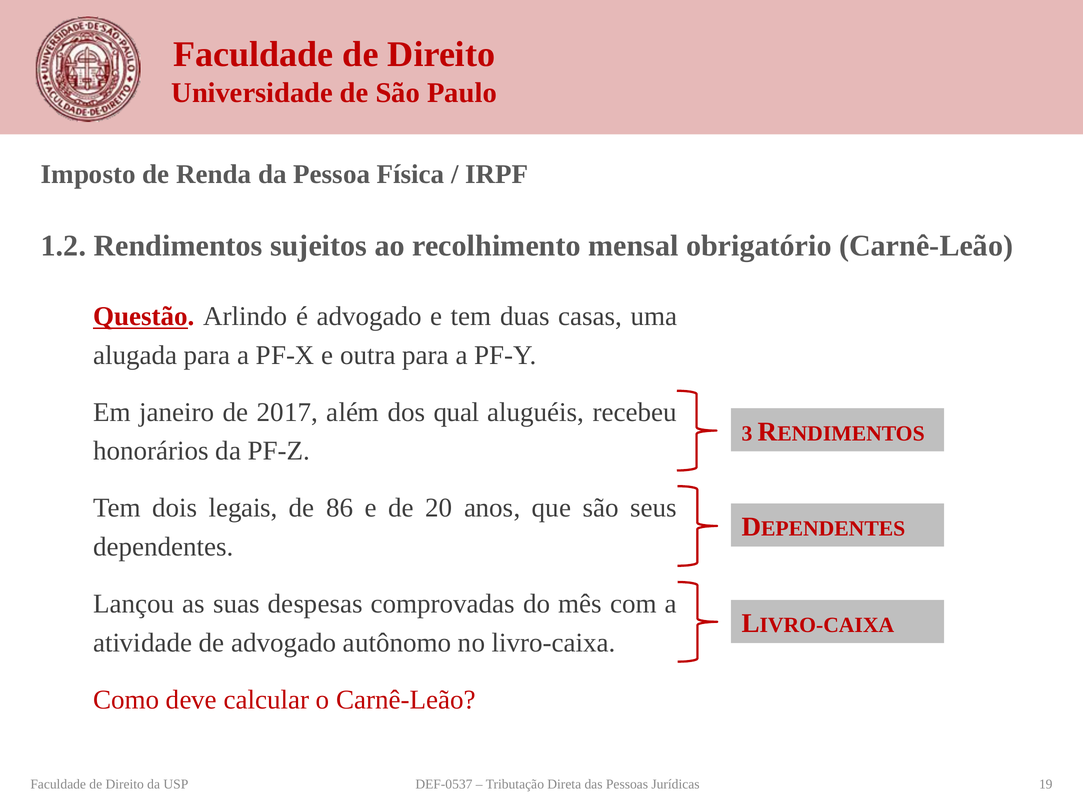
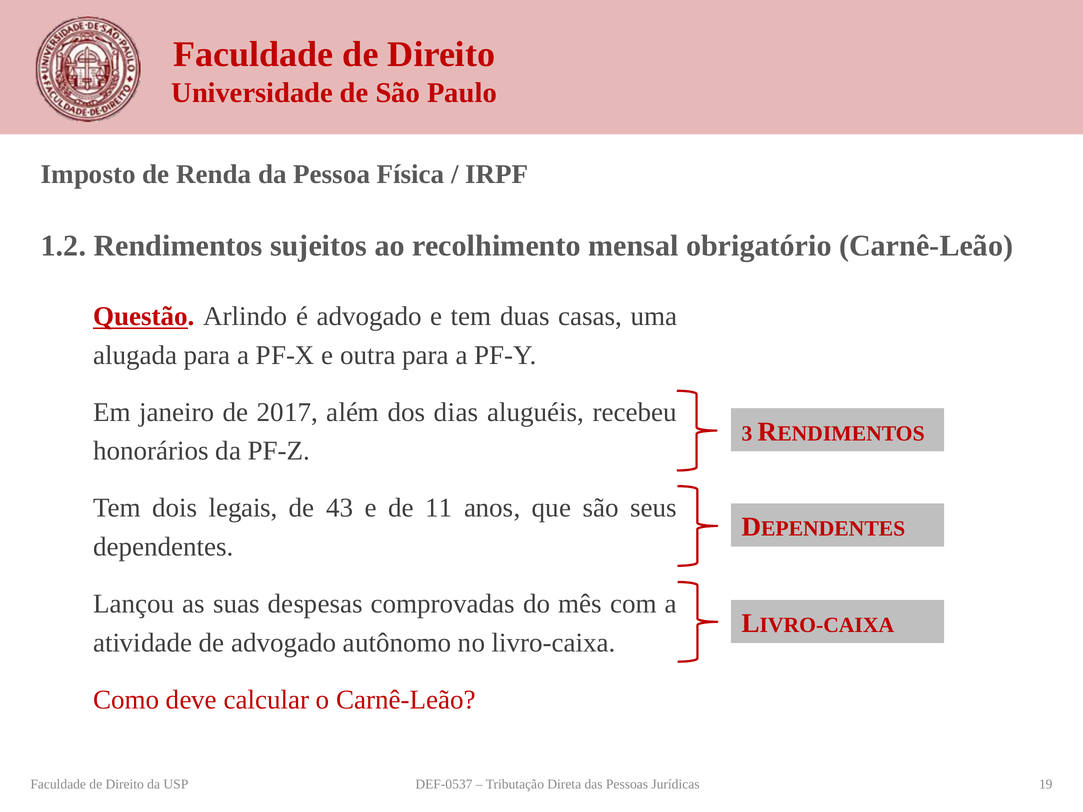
qual: qual -> dias (456, 412)
86: 86 -> 43 (340, 508)
20: 20 -> 11 (439, 508)
